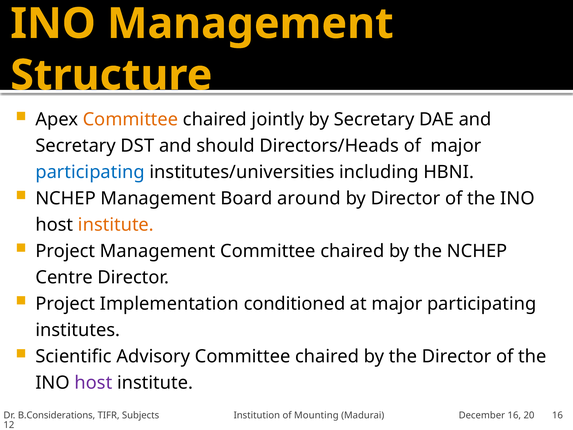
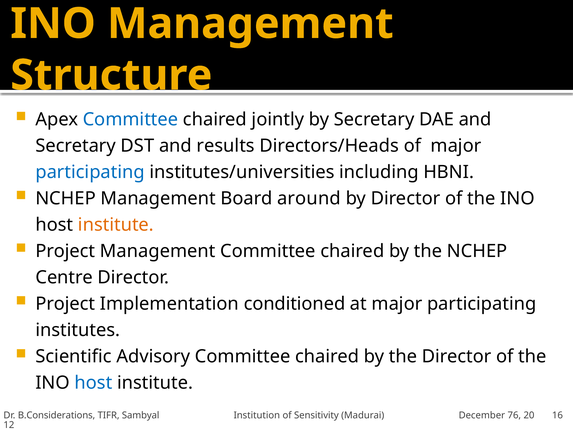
Committee colour: orange -> blue (130, 119)
should: should -> results (226, 146)
host colour: purple -> blue (93, 383)
Subjects: Subjects -> Sambyal (141, 415)
Mounting: Mounting -> Sensitivity (316, 415)
December 16: 16 -> 76 (514, 415)
